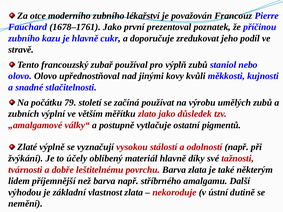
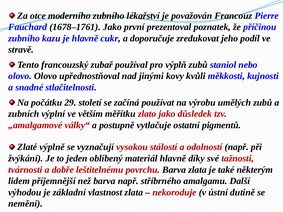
79: 79 -> 29 (70, 103)
účely: účely -> jeden (77, 159)
